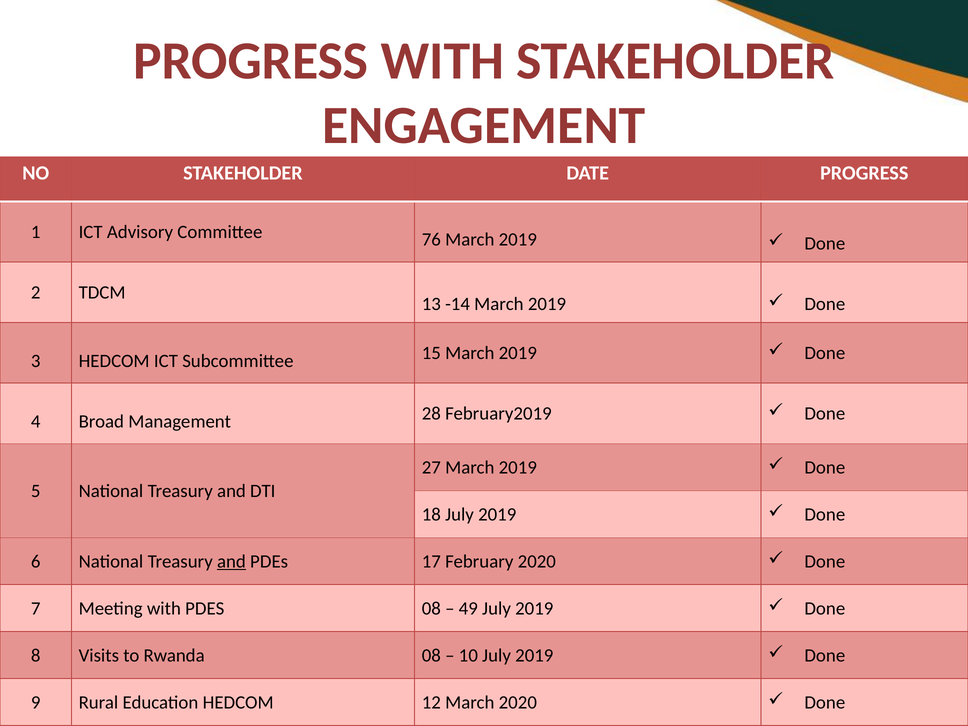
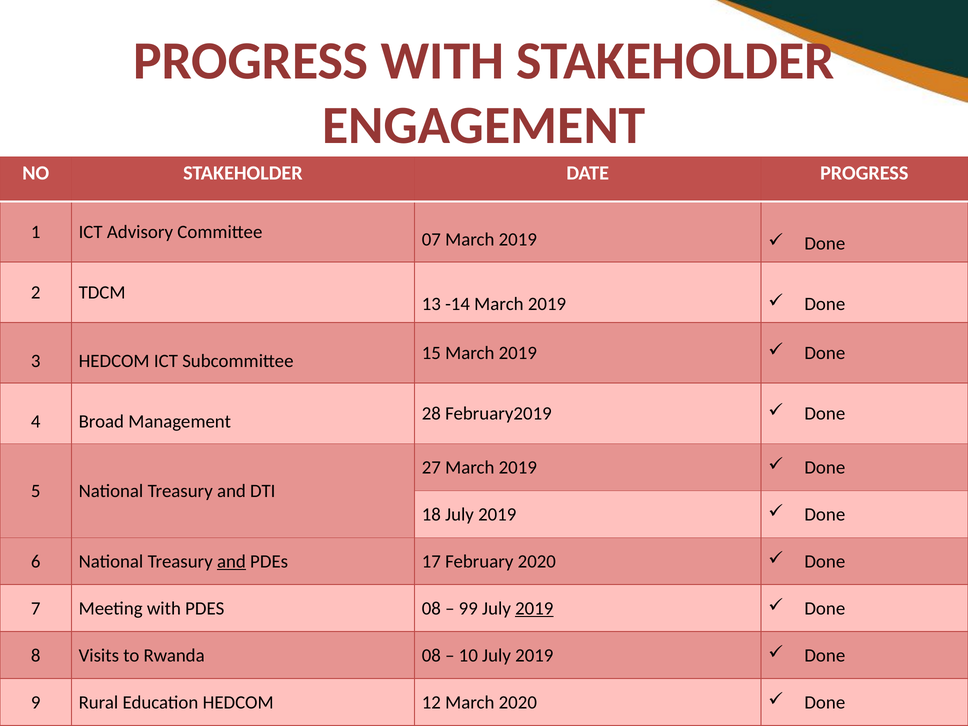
76: 76 -> 07 (431, 240)
49: 49 -> 99 (468, 608)
2019 underline: none -> present (534, 608)
